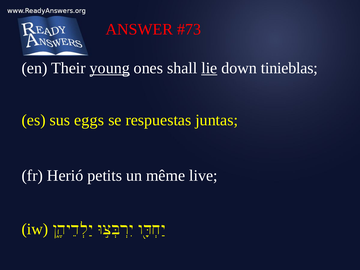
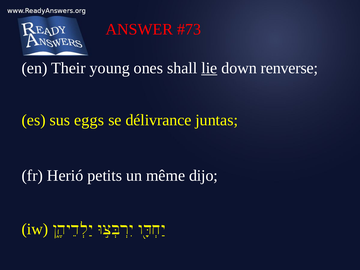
young underline: present -> none (110, 68)
tinieblas: tinieblas -> renverse (289, 68)
respuestas: respuestas -> délivrance (158, 120)
live: live -> dijo (203, 176)
